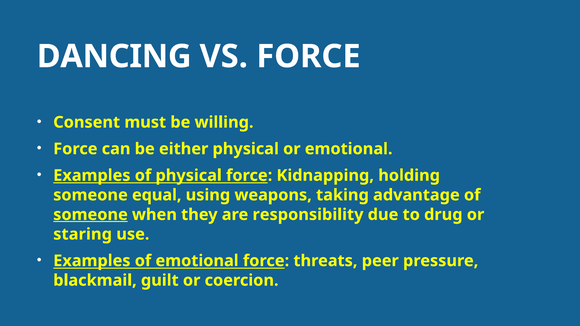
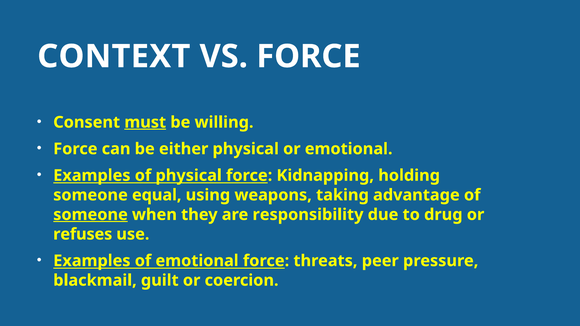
DANCING: DANCING -> CONTEXT (114, 56)
must underline: none -> present (145, 122)
staring: staring -> refuses (83, 234)
